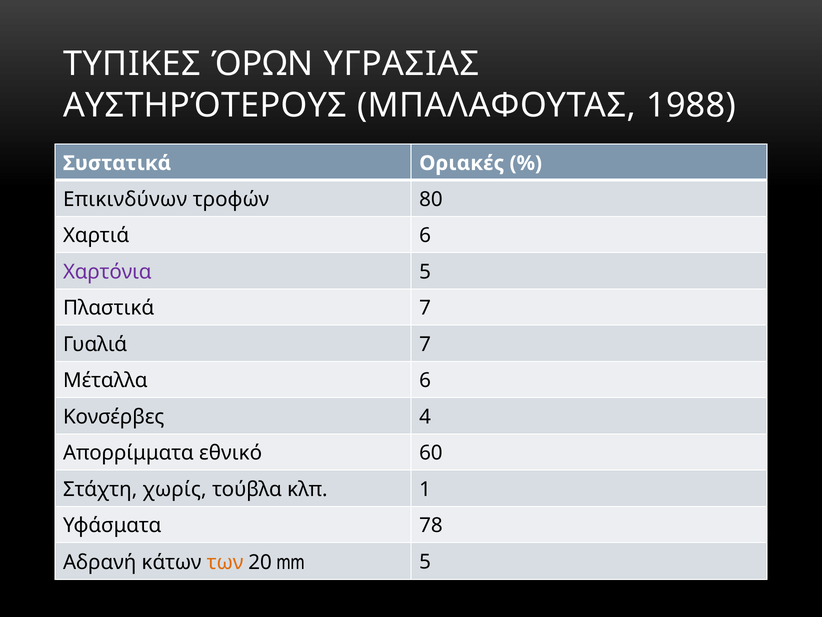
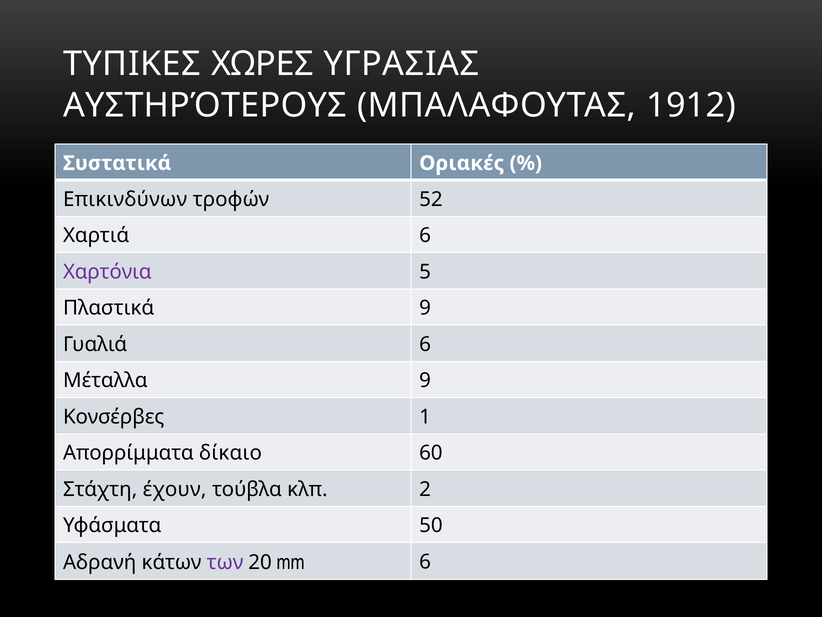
ΌΡΩΝ: ΌΡΩΝ -> ΧΩΡΕΣ (263, 64)
1988: 1988 -> 1912 (691, 105)
80: 80 -> 52 (431, 199)
Πλαστικά 7: 7 -> 9 (425, 308)
Γυαλιά 7: 7 -> 6 (425, 344)
Μέταλλα 6: 6 -> 9 (425, 380)
4: 4 -> 1 (425, 417)
εθνικό: εθνικό -> δίκαιο (231, 453)
χωρίς: χωρίς -> έχουν (175, 489)
1: 1 -> 2 (425, 489)
78: 78 -> 50 (431, 525)
των colour: orange -> purple (225, 562)
mm 5: 5 -> 6 (425, 561)
